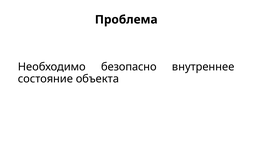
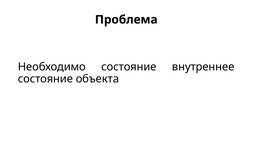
Необходимо безопасно: безопасно -> состояние (129, 67)
